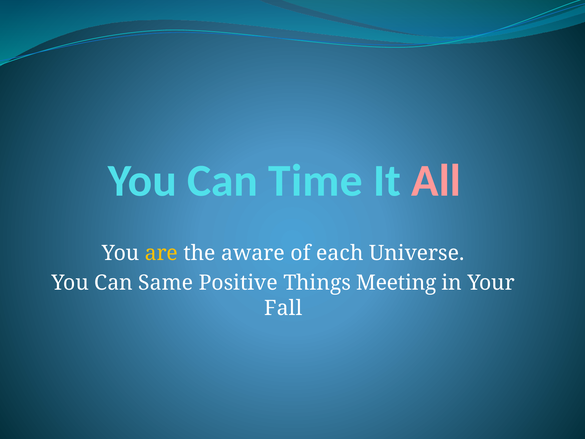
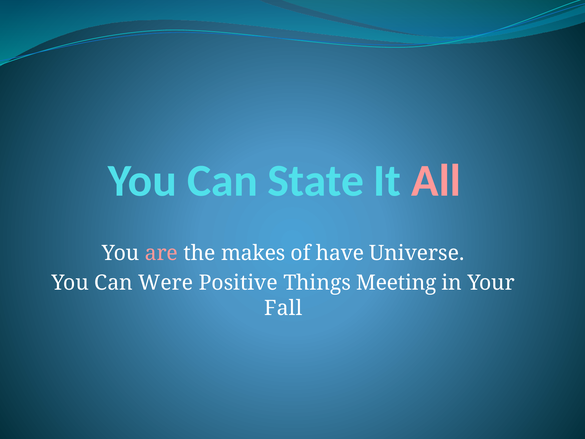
Time: Time -> State (316, 181)
are colour: yellow -> pink (161, 253)
aware: aware -> makes (253, 253)
each: each -> have (340, 253)
Same: Same -> Were (166, 283)
